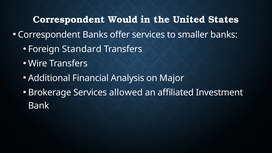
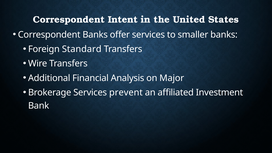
Would: Would -> Intent (123, 20)
allowed: allowed -> prevent (126, 93)
